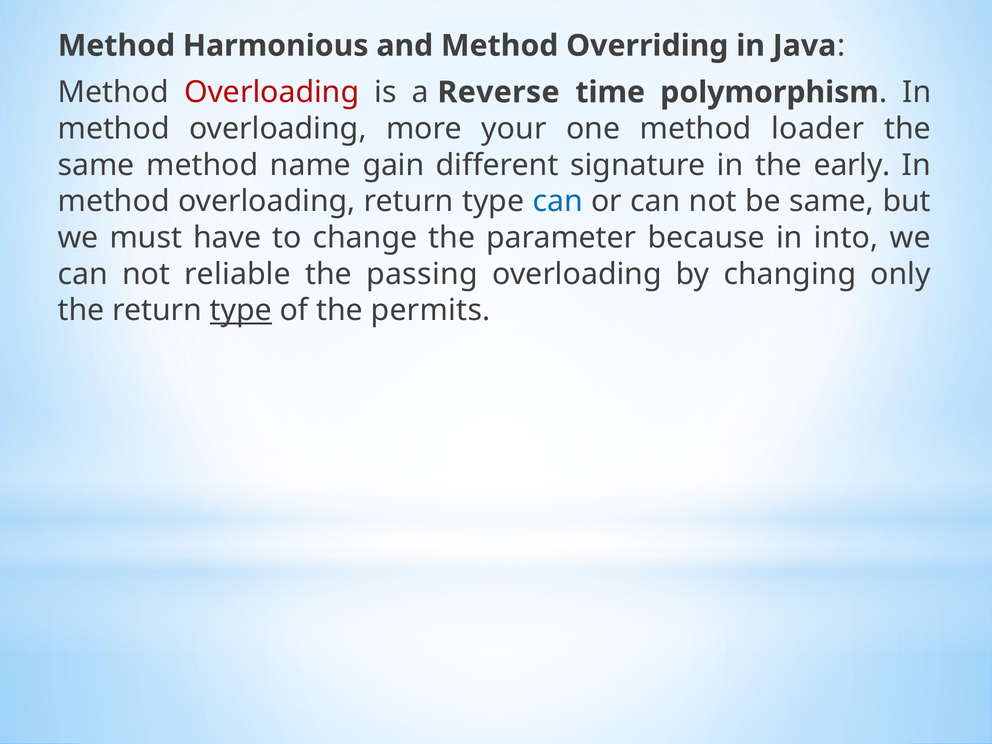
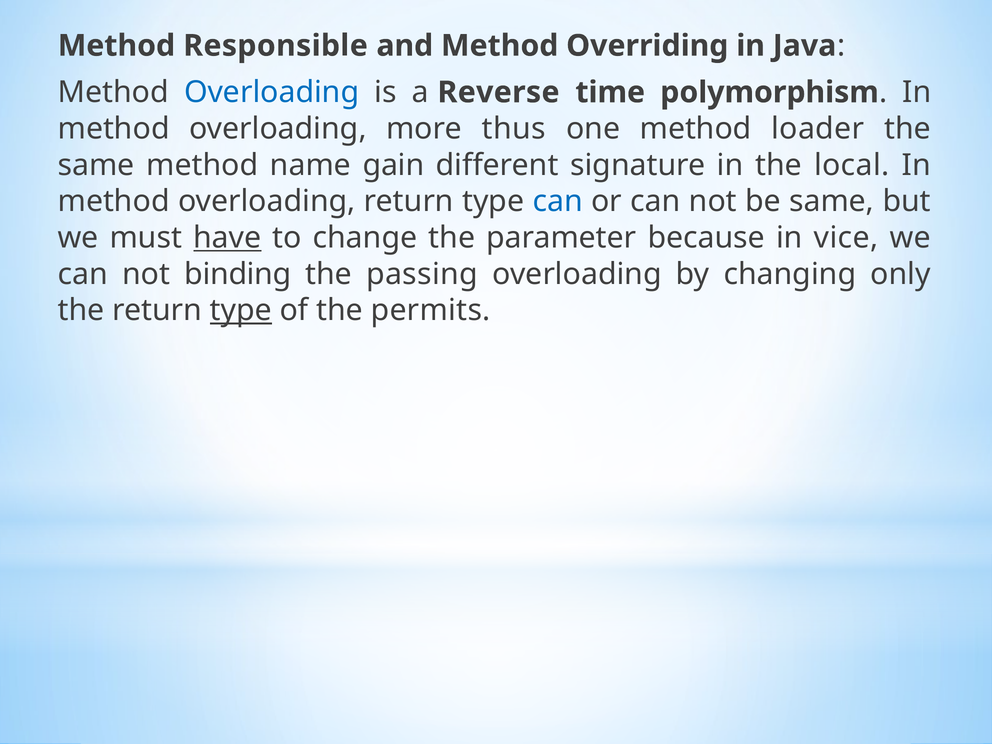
Harmonious: Harmonious -> Responsible (276, 46)
Overloading colour: red -> blue (272, 92)
your: your -> thus (514, 129)
early: early -> local (852, 165)
have underline: none -> present (227, 238)
into: into -> vice (846, 238)
reliable: reliable -> binding (238, 274)
